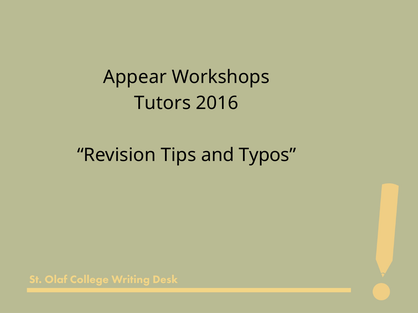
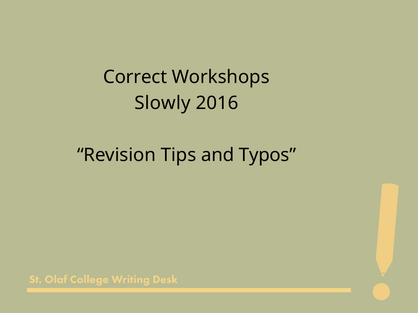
Appear: Appear -> Correct (135, 77)
Tutors: Tutors -> Slowly (163, 103)
